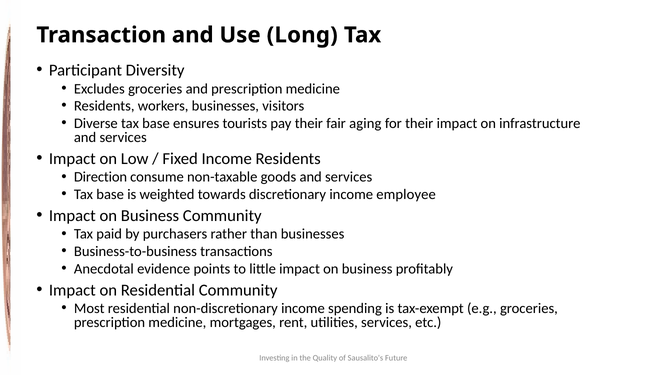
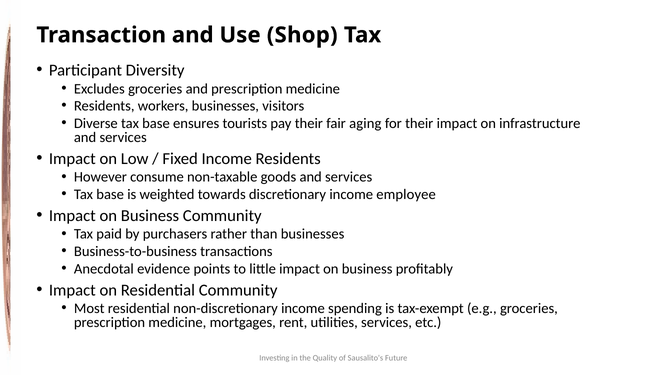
Long: Long -> Shop (302, 35)
Direction: Direction -> However (100, 177)
